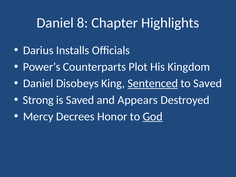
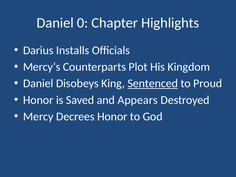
8: 8 -> 0 (83, 23)
Power’s: Power’s -> Mercy’s (42, 67)
to Saved: Saved -> Proud (208, 83)
Strong: Strong -> Honor (38, 100)
God underline: present -> none (153, 116)
